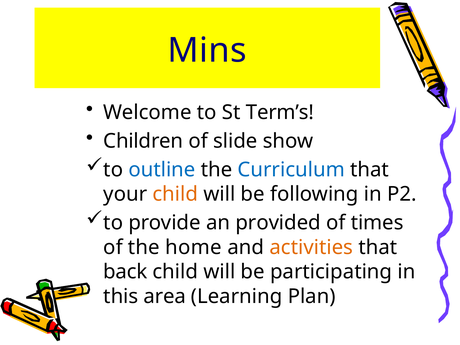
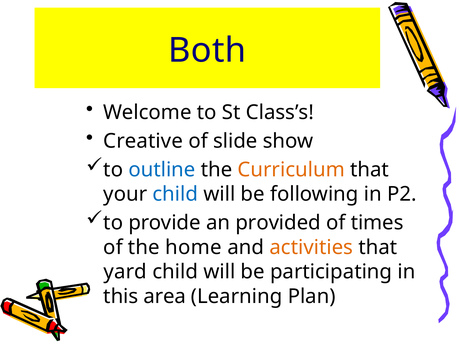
Mins: Mins -> Both (207, 50)
Term’s: Term’s -> Class’s (280, 112)
Children: Children -> Creative (143, 141)
Curriculum colour: blue -> orange (291, 170)
child colour: orange -> blue (175, 194)
back: back -> yard (125, 272)
